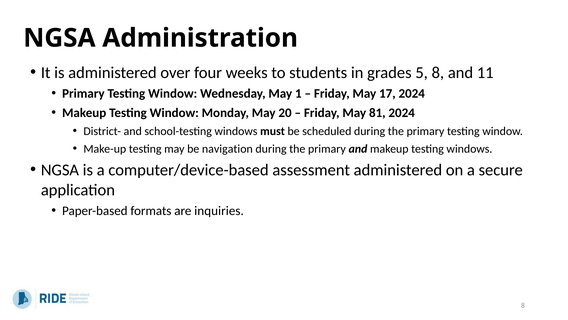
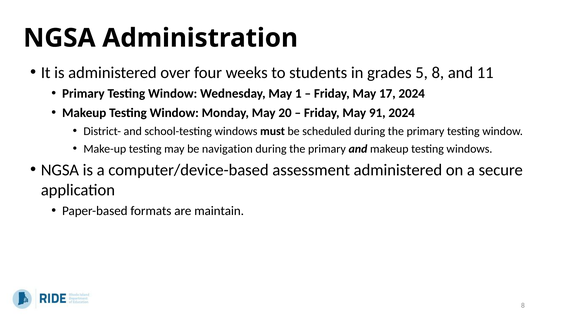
81: 81 -> 91 (377, 113)
inquiries: inquiries -> maintain (219, 211)
